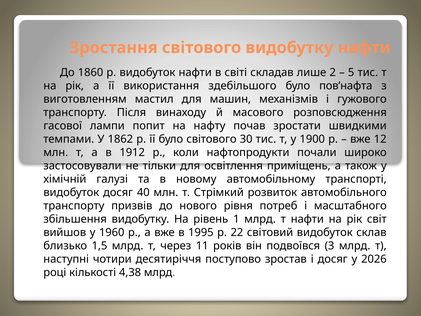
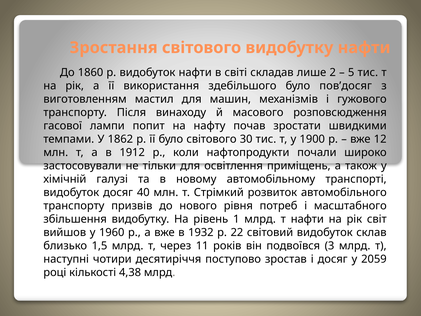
пов’нафта: пов’нафта -> пов’досяг (346, 86)
1995: 1995 -> 1932 (201, 232)
2026: 2026 -> 2059 (374, 259)
